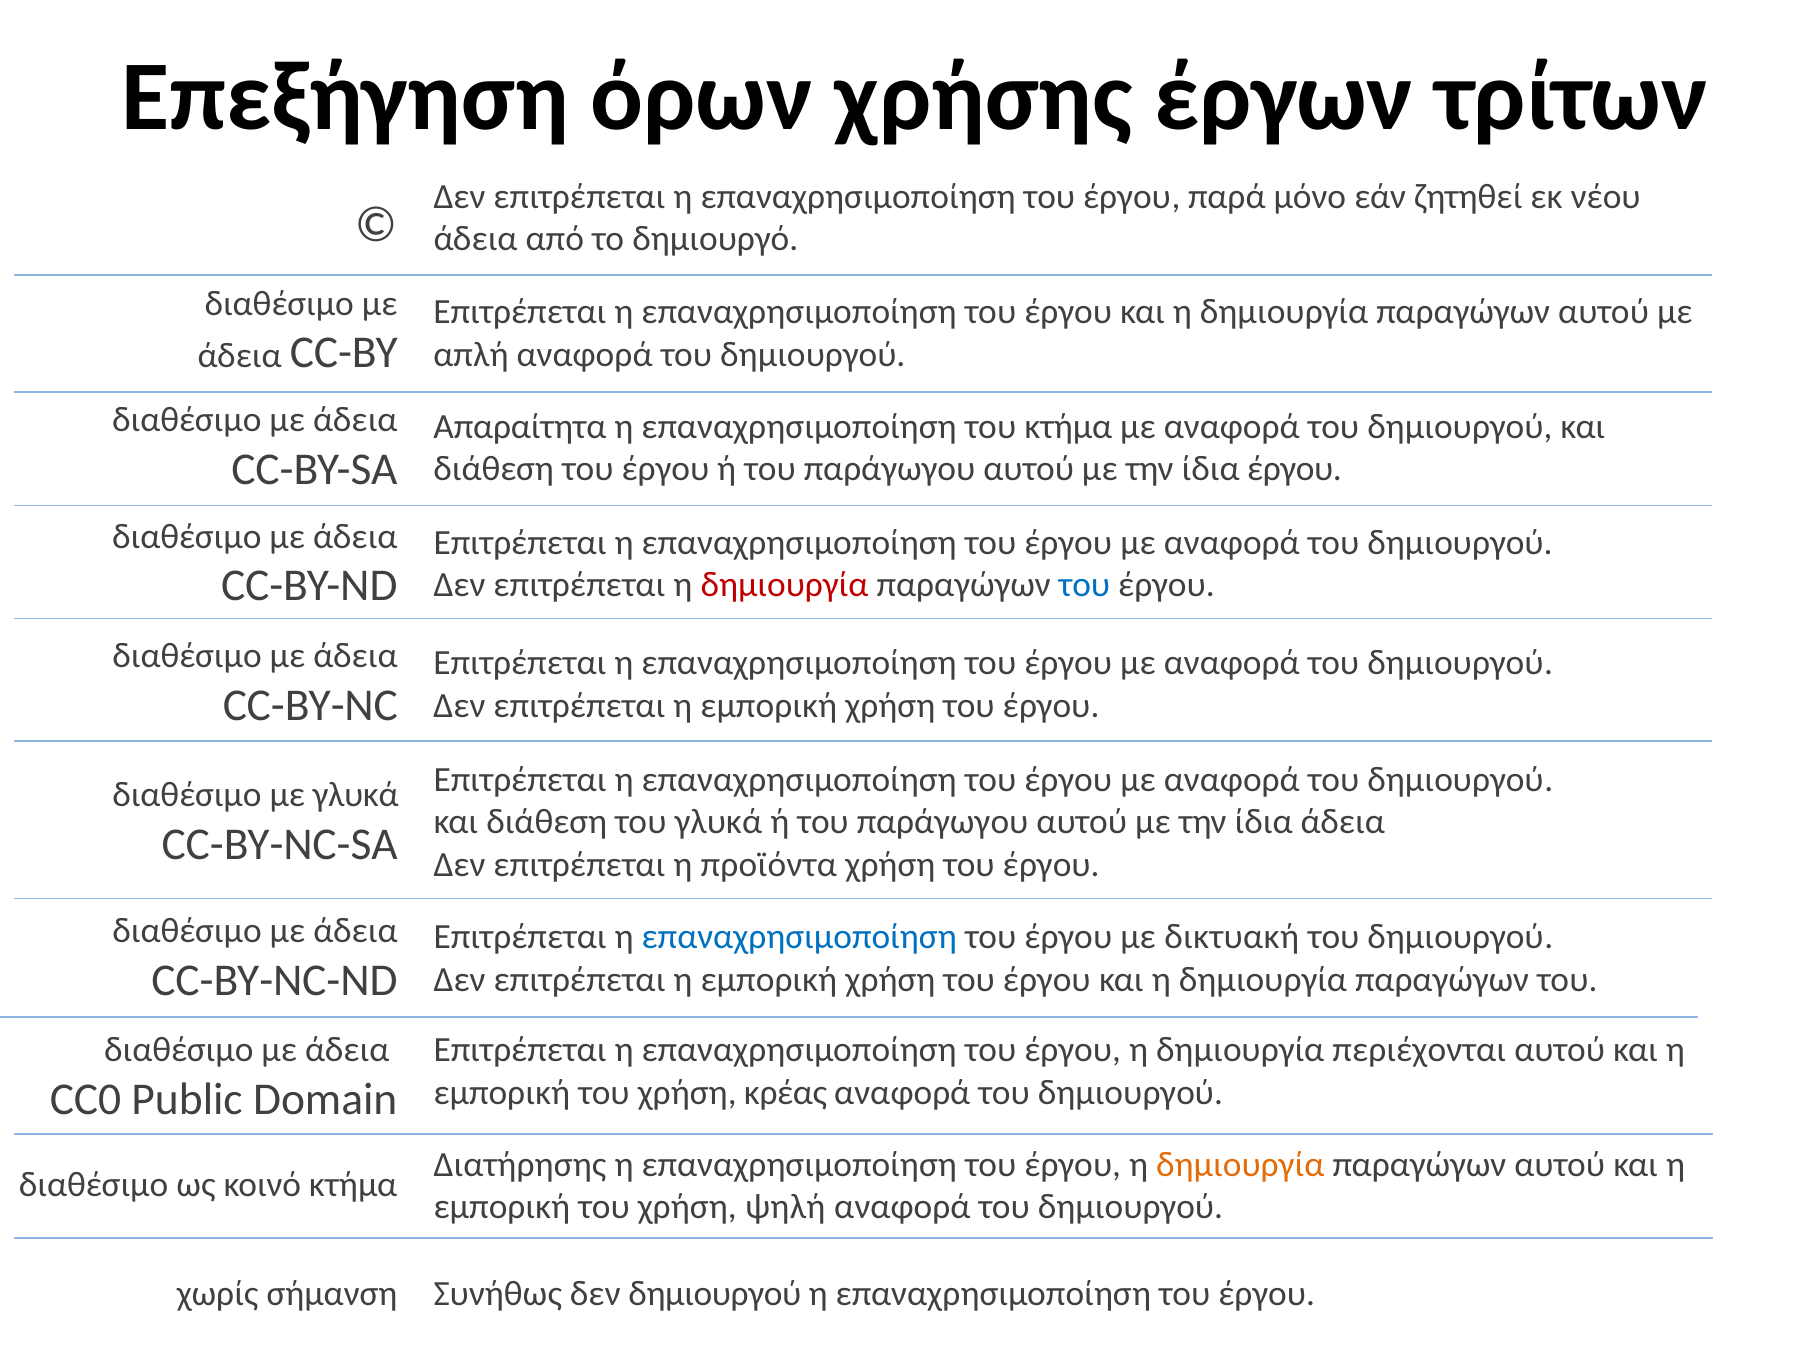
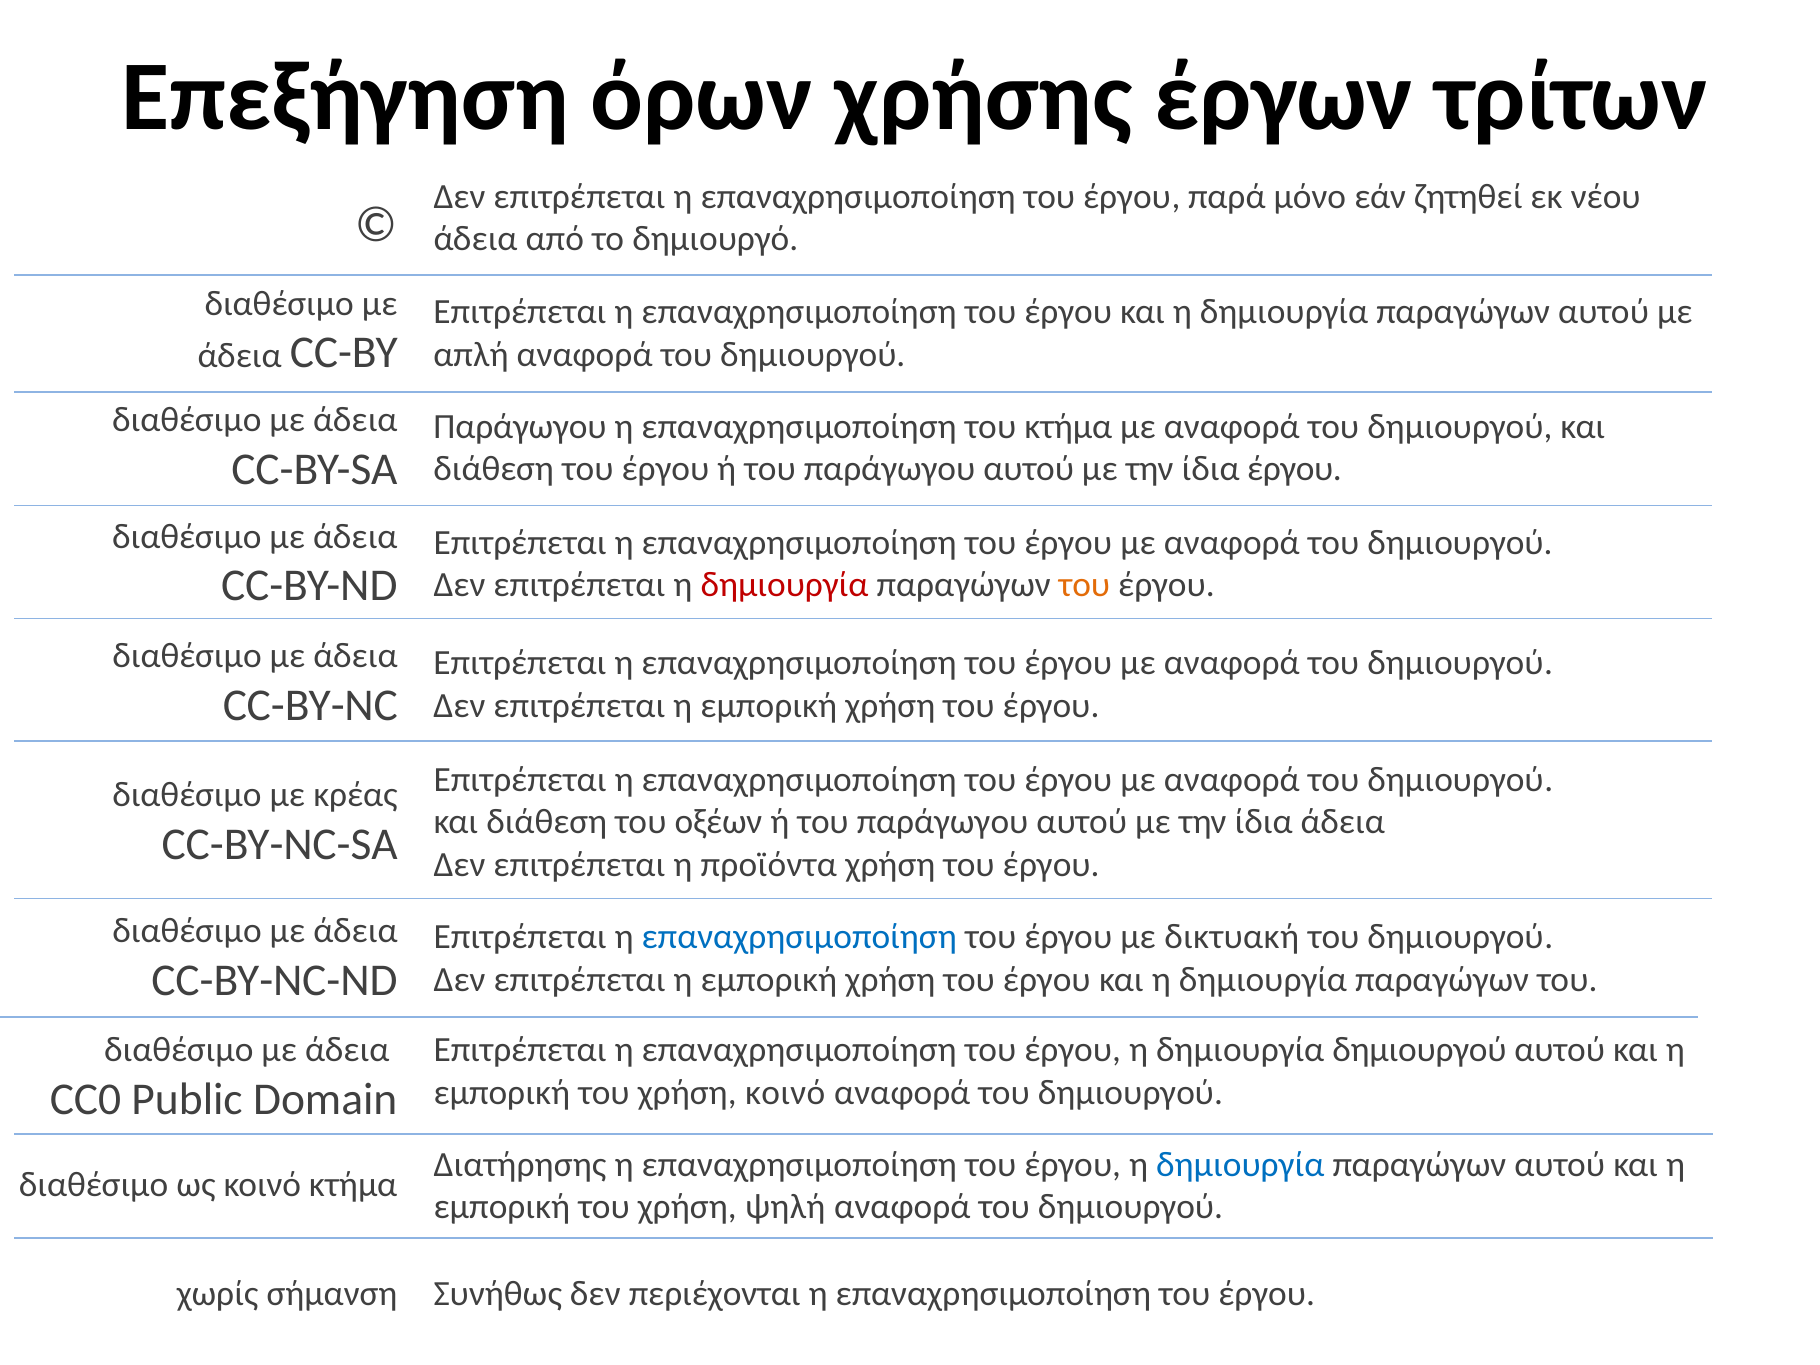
Απαραίτητα: Απαραίτητα -> Παράγωγου (520, 427)
του colour: blue -> orange (1084, 585)
με γλυκά: γλυκά -> κρέας (355, 795)
του γλυκά: γλυκά -> οξέων (718, 822)
δημιουργία περιέχονται: περιέχονται -> δημιουργού (1419, 1050)
χρήση κρέας: κρέας -> κοινό (785, 1093)
δημιουργία colour: orange -> blue (1240, 1165)
δεν δημιουργού: δημιουργού -> περιέχονται (715, 1293)
